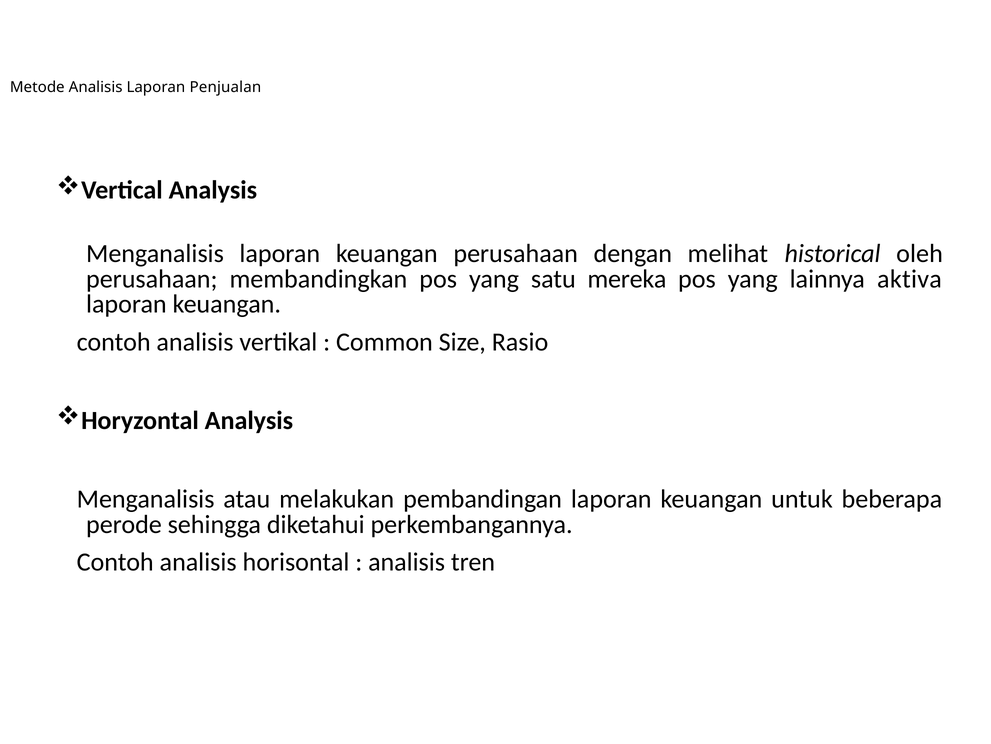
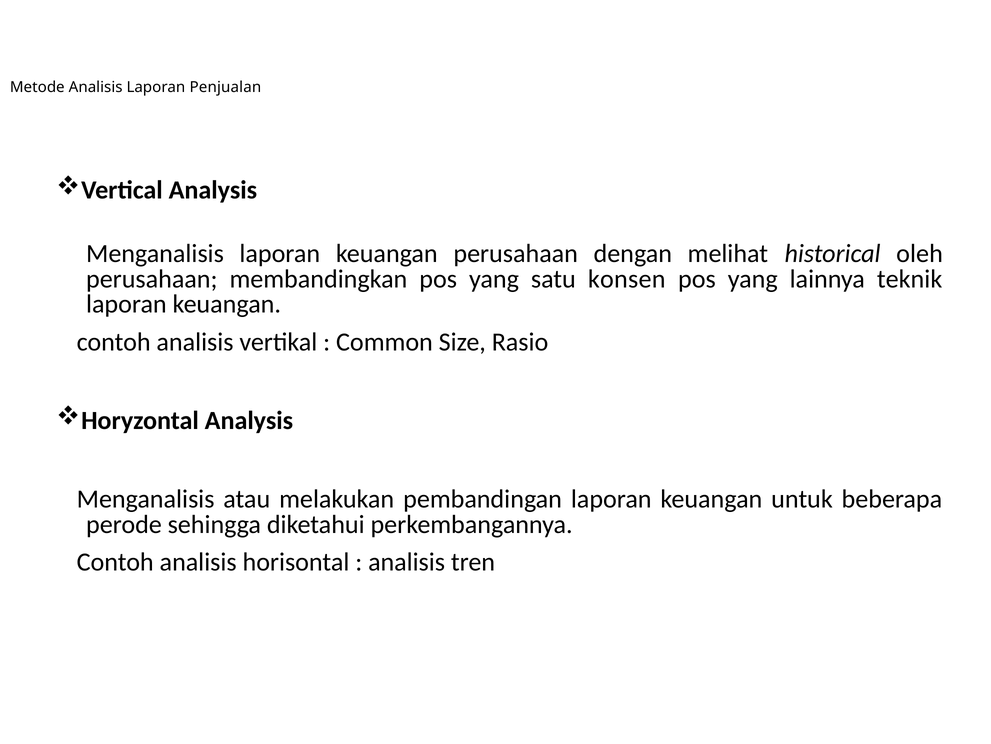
mereka: mereka -> konsen (627, 279)
aktiva: aktiva -> teknik (910, 279)
